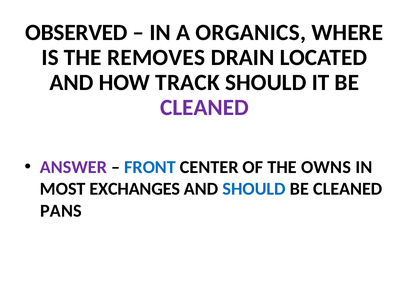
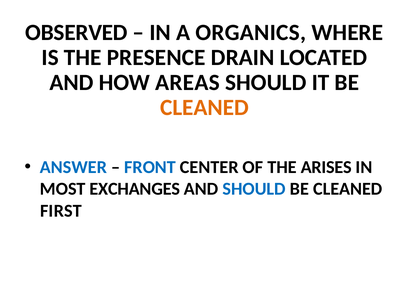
REMOVES: REMOVES -> PRESENCE (156, 58)
TRACK: TRACK -> AREAS (188, 83)
CLEANED colour: purple -> orange (204, 108)
ANSWER colour: purple -> blue (73, 168)
OWNS: OWNS -> ARISES (326, 168)
PANS: PANS -> FIRST (61, 211)
